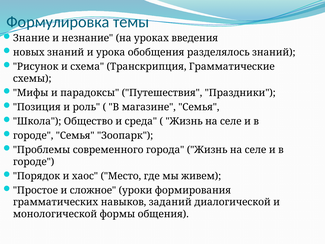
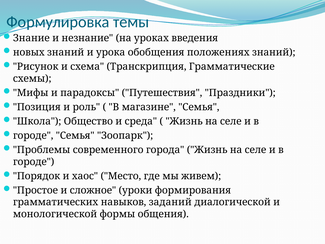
разделялось: разделялось -> положениях (218, 52)
